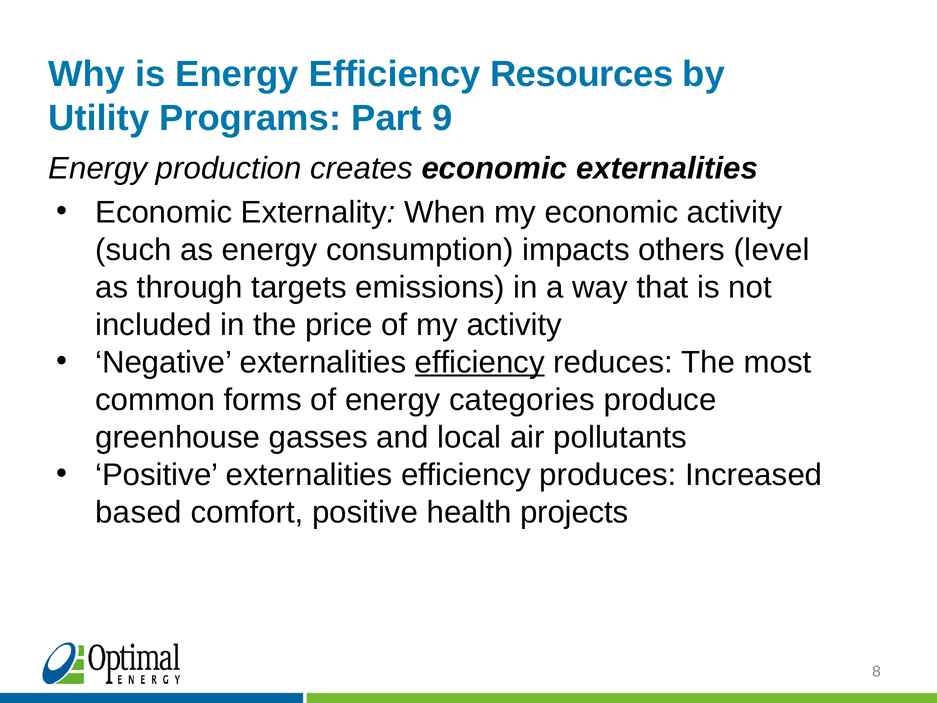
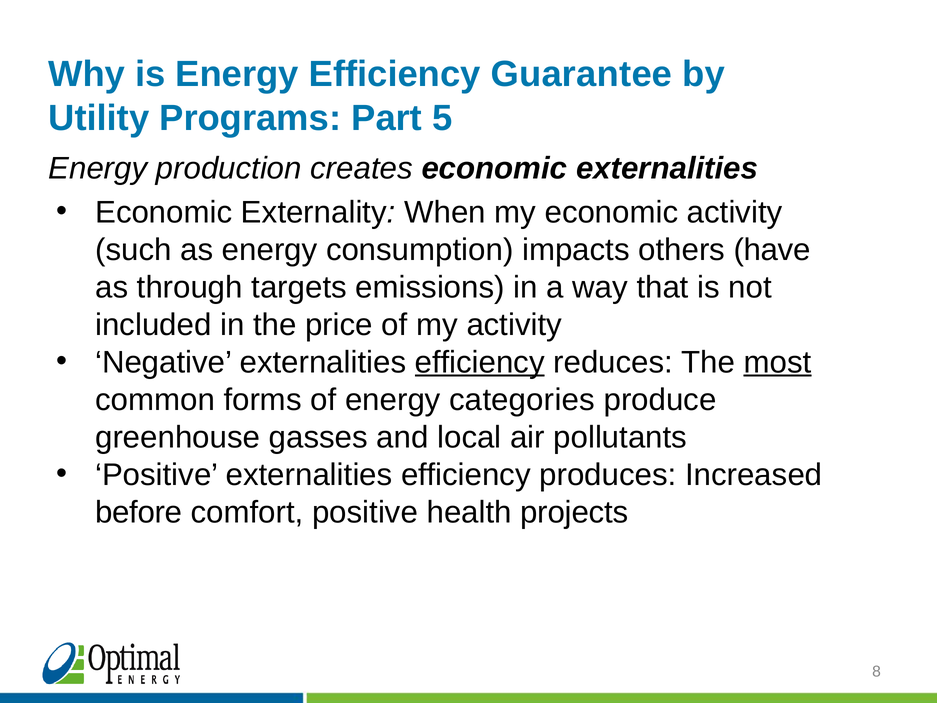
Resources: Resources -> Guarantee (581, 74)
9: 9 -> 5 (442, 118)
level: level -> have (772, 250)
most underline: none -> present (778, 362)
based: based -> before (139, 512)
